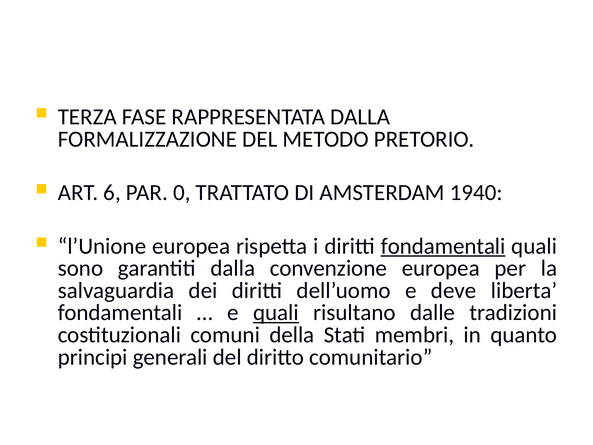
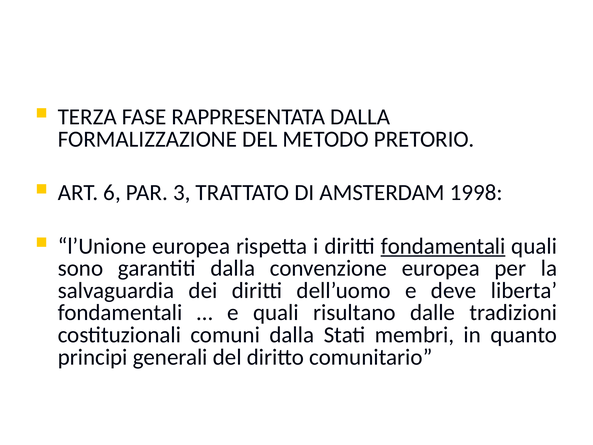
0: 0 -> 3 (182, 193)
1940: 1940 -> 1998 (476, 193)
quali underline: present -> none (276, 313)
comuni della: della -> dalla (292, 335)
